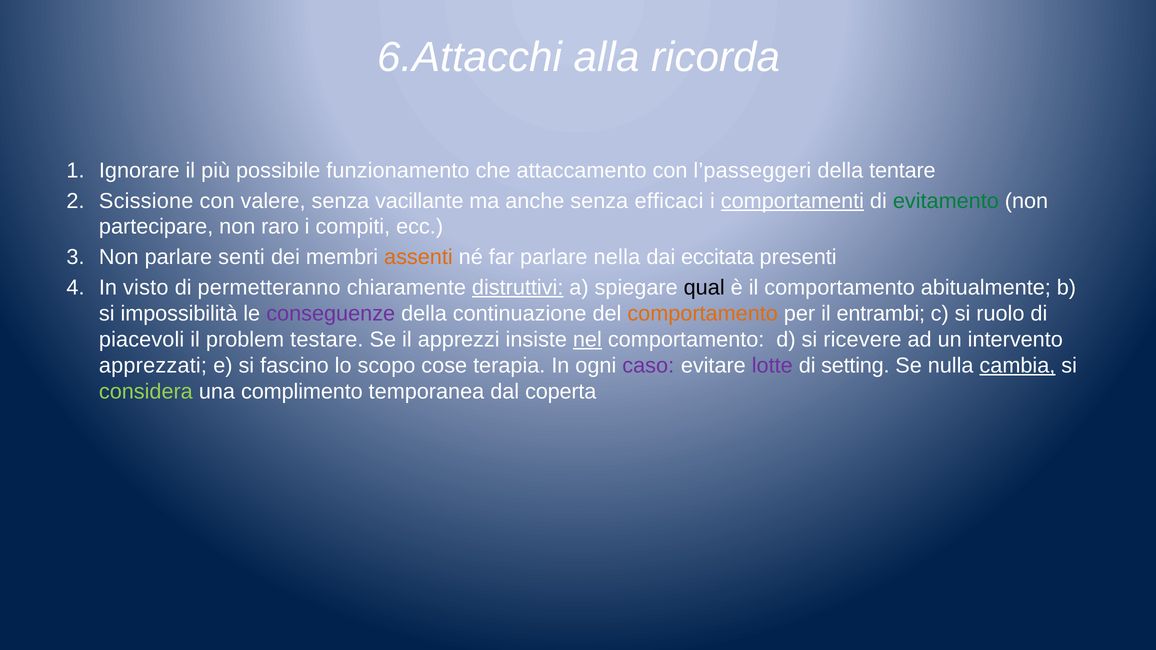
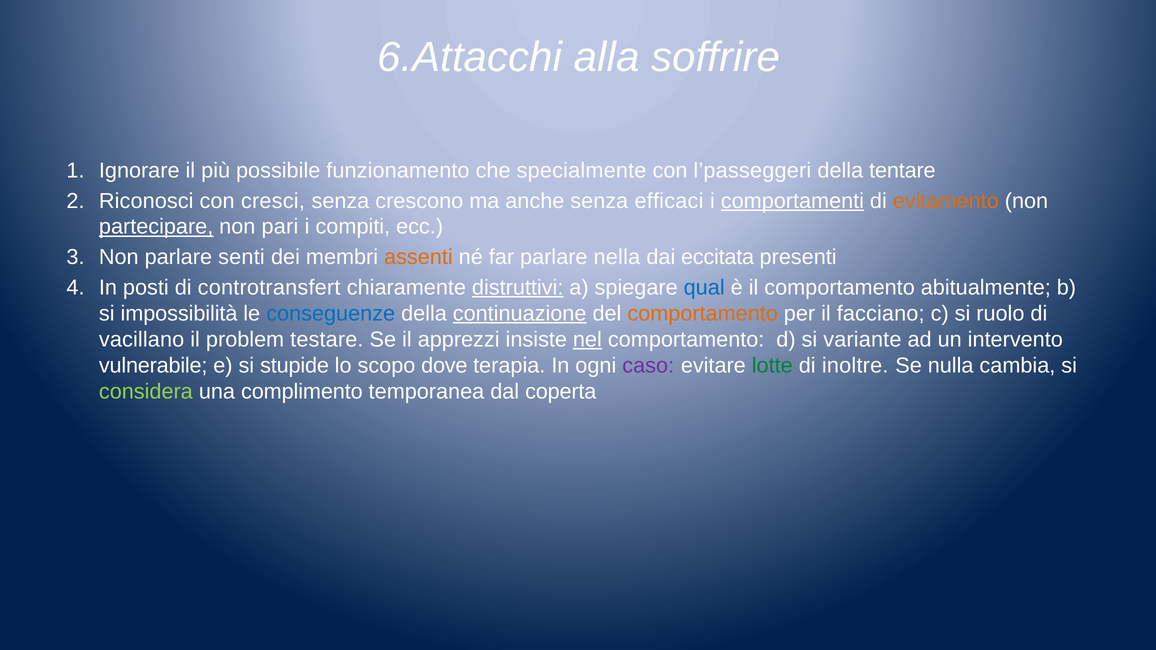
ricorda: ricorda -> soffrire (716, 57)
attaccamento: attaccamento -> specialmente (582, 171)
Scissione: Scissione -> Riconosci (146, 201)
valere: valere -> cresci (273, 201)
vacillante: vacillante -> crescono (419, 201)
evitamento colour: green -> orange (946, 201)
partecipare underline: none -> present (156, 227)
raro: raro -> pari (280, 227)
visto: visto -> posti (146, 288)
permetteranno: permetteranno -> controtransfert (269, 288)
qual colour: black -> blue (704, 288)
conseguenze colour: purple -> blue (331, 314)
continuazione underline: none -> present (520, 314)
entrambi: entrambi -> facciano (881, 314)
piacevoli: piacevoli -> vacillano (142, 340)
ricevere: ricevere -> variante (862, 340)
apprezzati: apprezzati -> vulnerabile (153, 366)
fascino: fascino -> stupide (295, 366)
cose: cose -> dove (444, 366)
lotte colour: purple -> green (772, 366)
setting: setting -> inoltre (855, 366)
cambia underline: present -> none (1017, 366)
